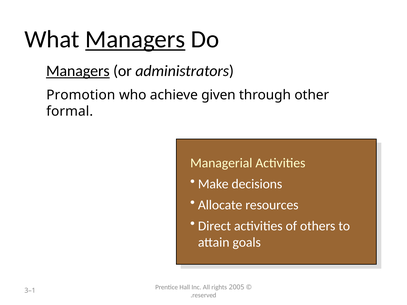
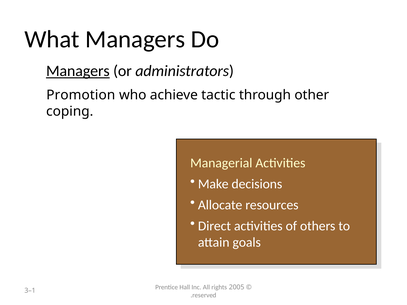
Managers underline: present -> none (135, 39)
given: given -> tactic (218, 95)
formal: formal -> coping (70, 112)
